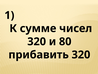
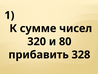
прибавить 320: 320 -> 328 (81, 54)
